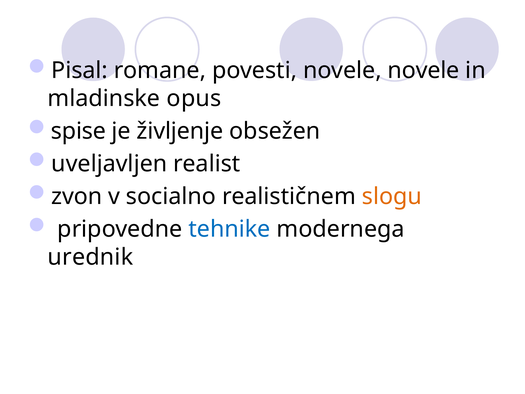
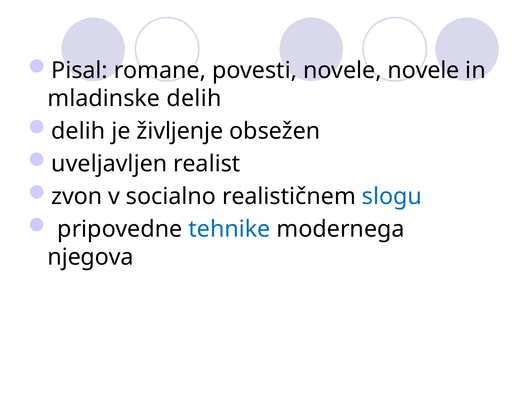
mladinske opus: opus -> delih (194, 98)
spise: spise -> delih (78, 131)
slogu colour: orange -> blue (392, 196)
urednik: urednik -> njegova (91, 257)
